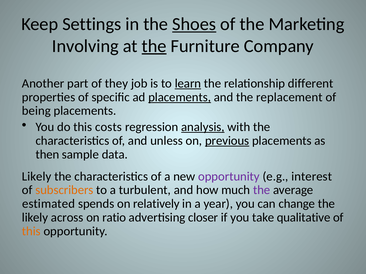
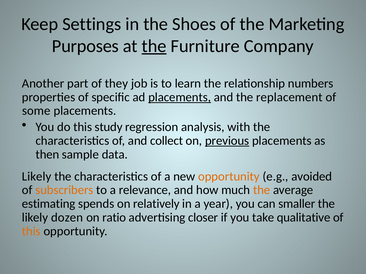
Shoes underline: present -> none (194, 24)
Involving: Involving -> Purposes (85, 46)
learn underline: present -> none (188, 84)
different: different -> numbers (311, 84)
being: being -> some (36, 111)
costs: costs -> study (109, 127)
analysis underline: present -> none (203, 127)
unless: unless -> collect (167, 141)
opportunity colour: purple -> orange (229, 177)
interest: interest -> avoided (312, 177)
turbulent: turbulent -> relevance (145, 190)
the colour: purple -> orange (262, 190)
estimated: estimated -> estimating (49, 204)
change: change -> smaller (297, 204)
across: across -> dozen (67, 218)
